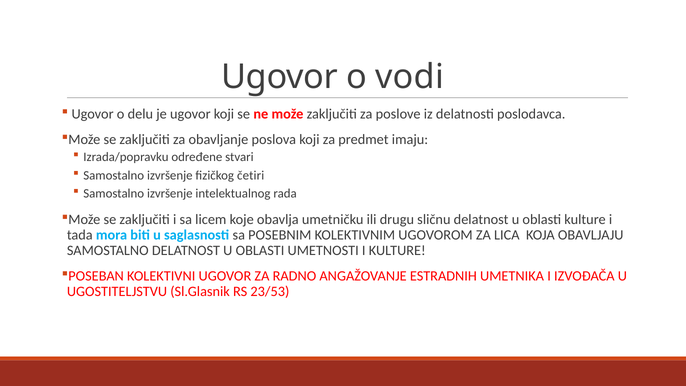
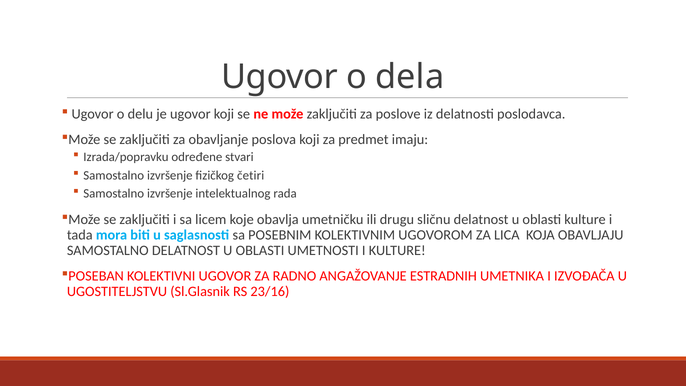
vodi: vodi -> dela (410, 77)
23/53: 23/53 -> 23/16 (270, 291)
